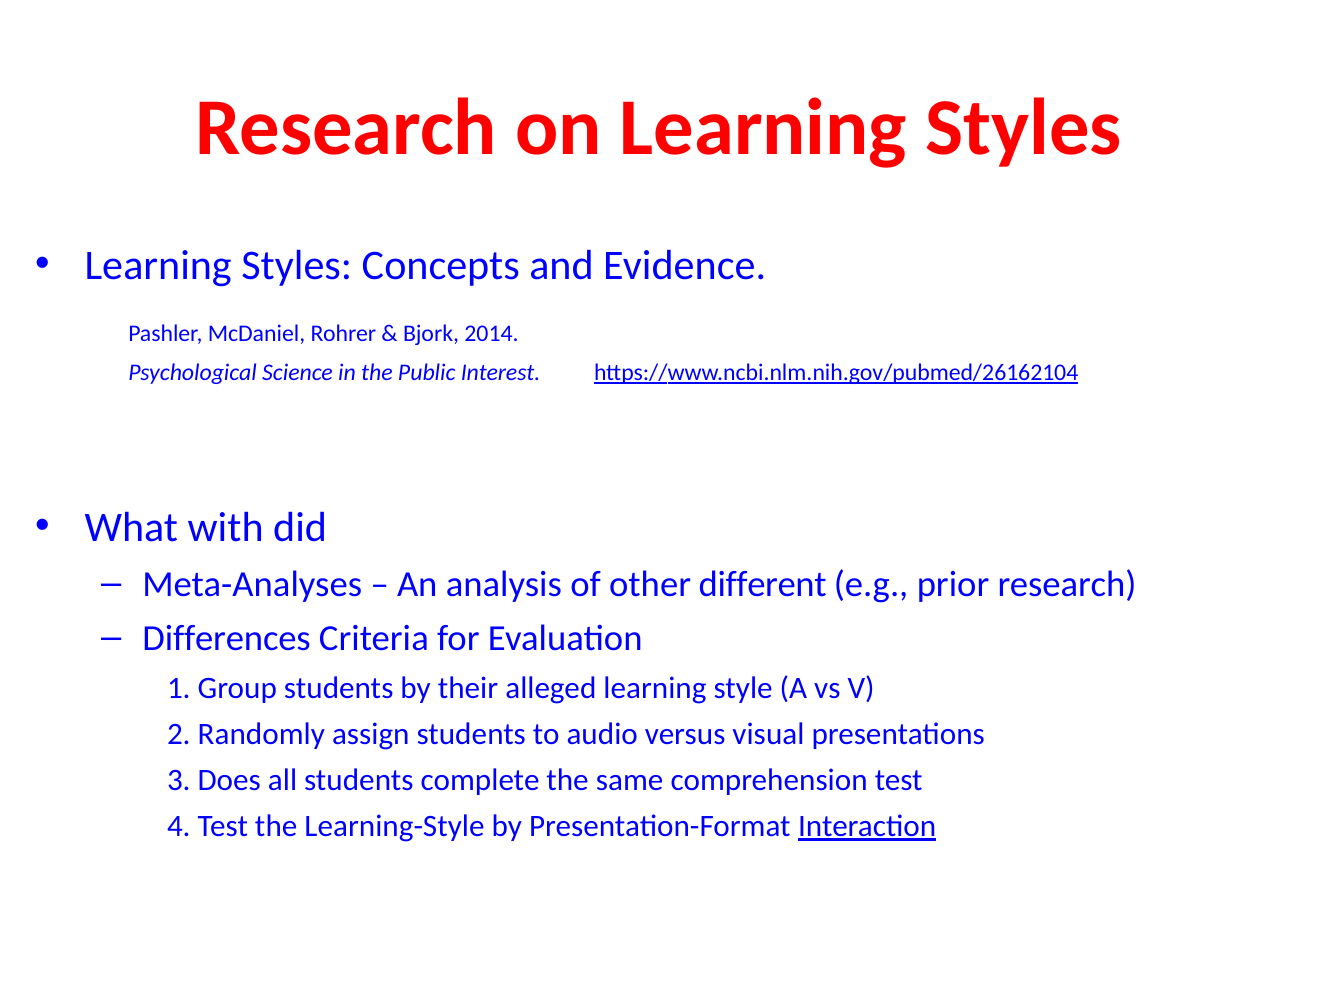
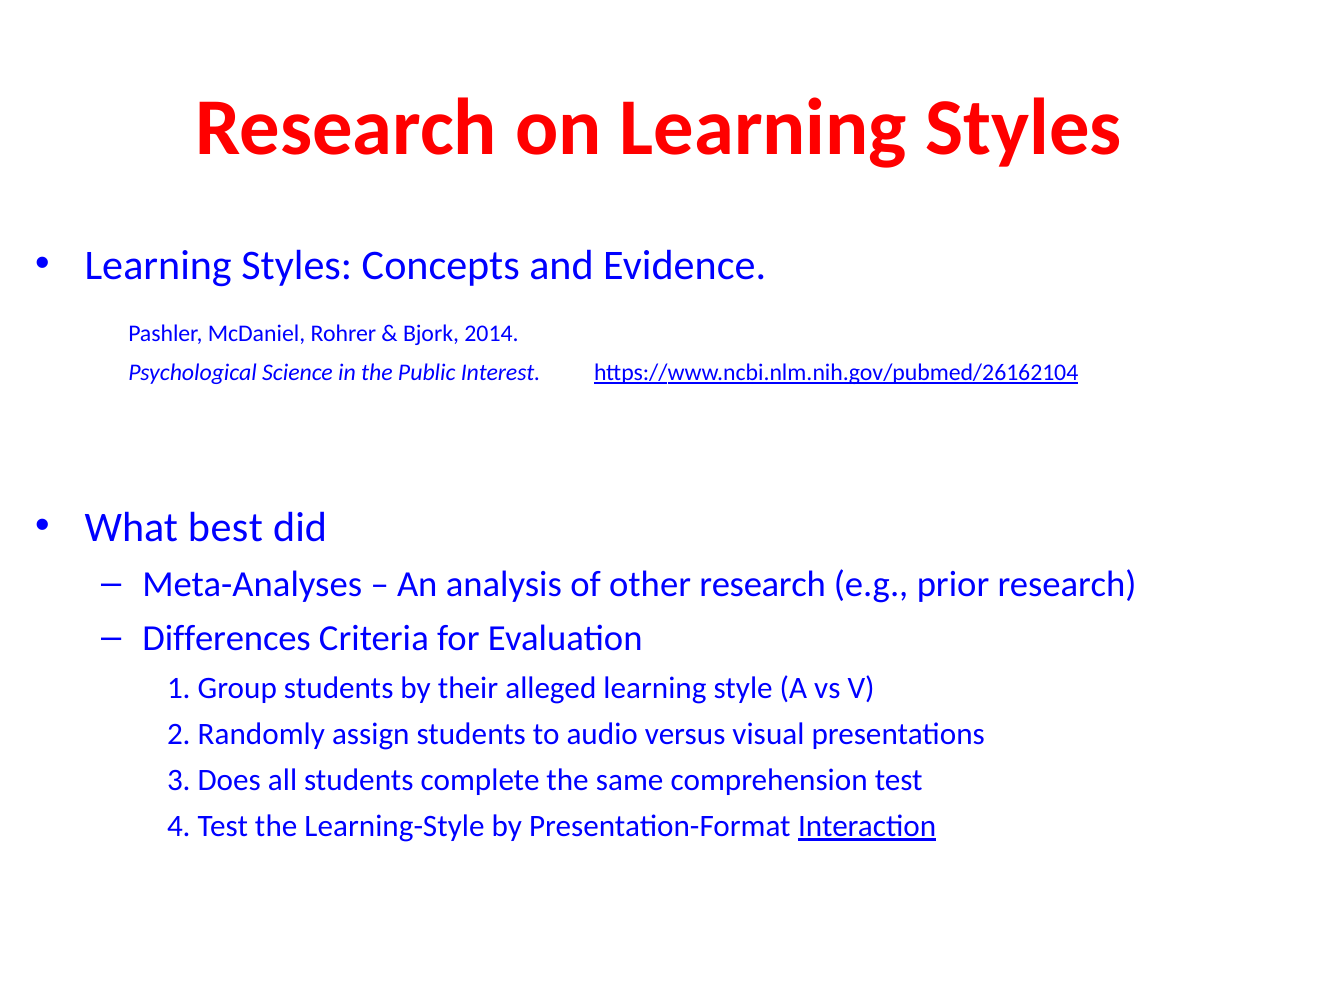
with: with -> best (225, 528)
other different: different -> research (763, 585)
